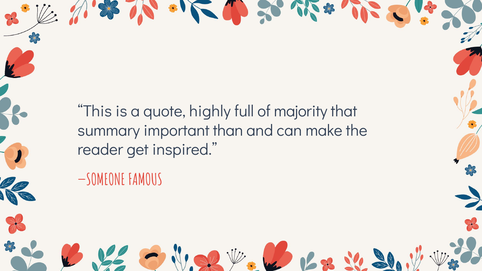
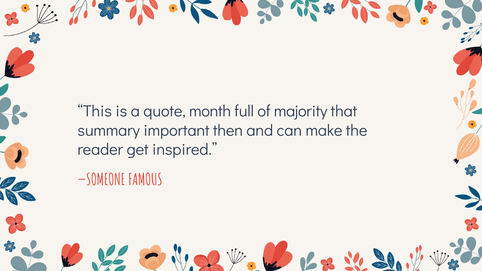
highly: highly -> month (210, 111)
than: than -> then (228, 130)
